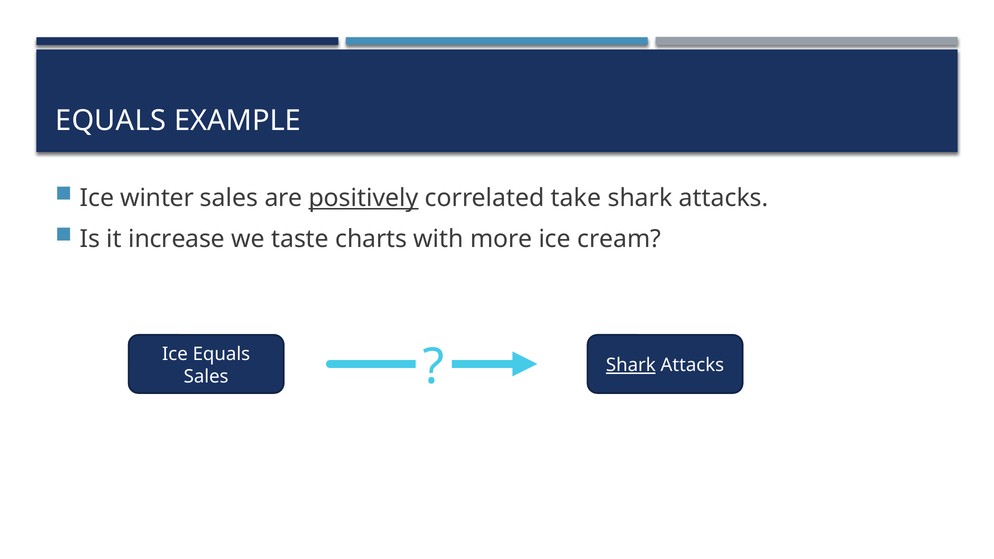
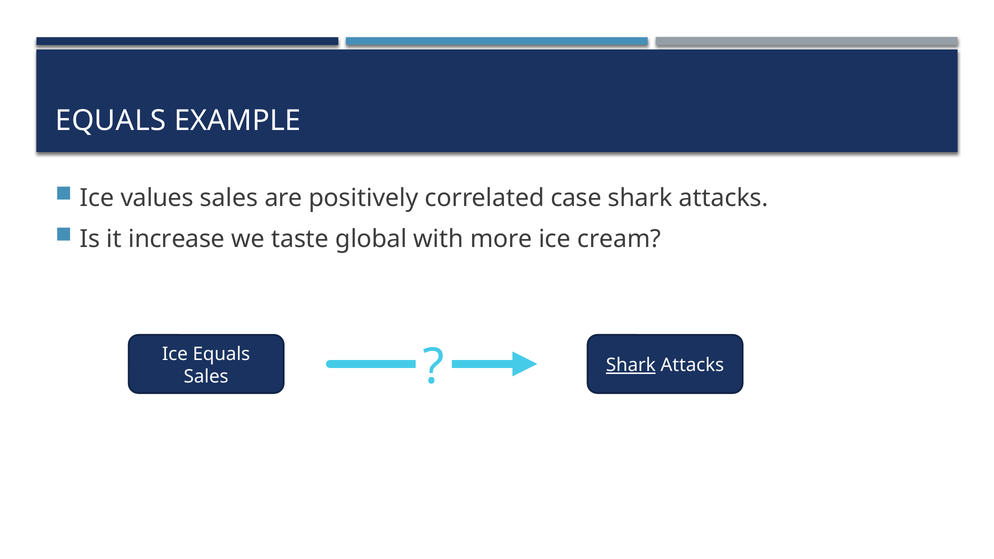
winter: winter -> values (157, 198)
positively underline: present -> none (364, 198)
take: take -> case (576, 198)
charts: charts -> global (371, 239)
